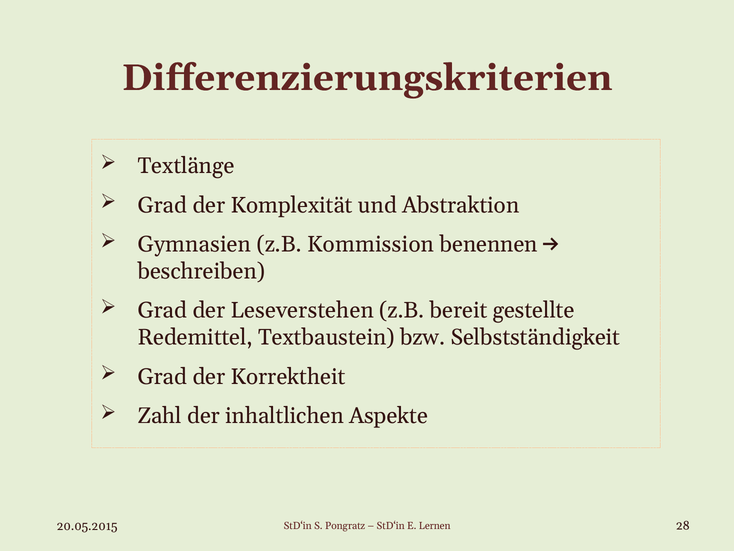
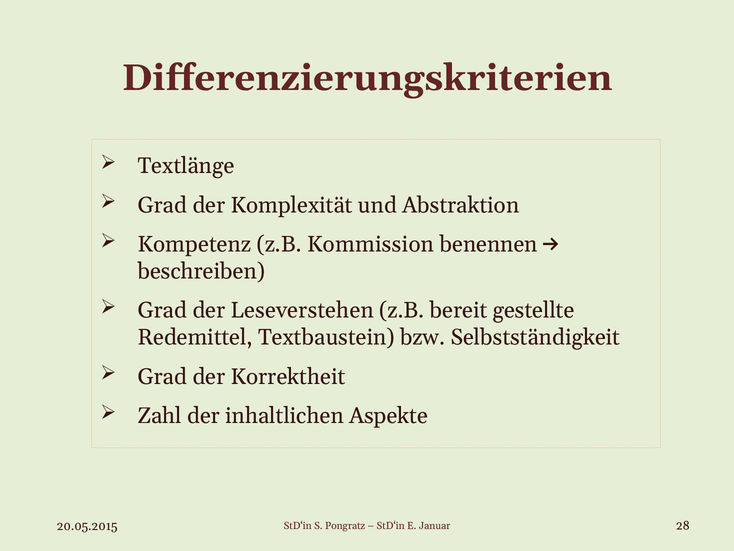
Gymnasien: Gymnasien -> Kompetenz (194, 244)
Lernen: Lernen -> Januar (435, 526)
